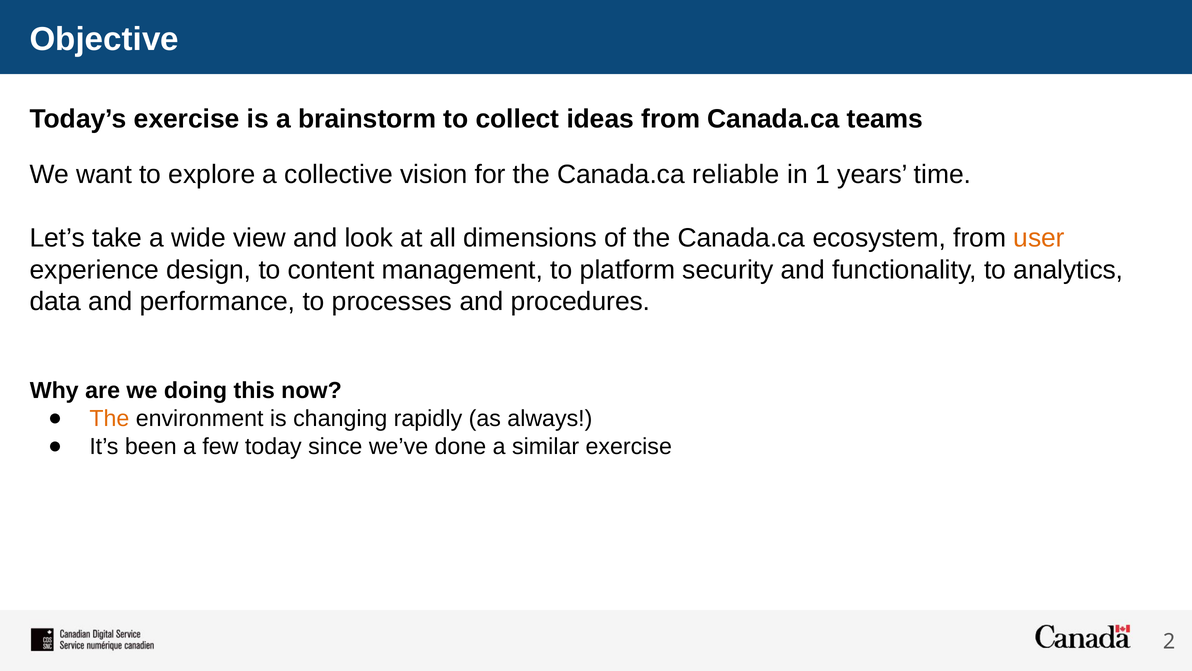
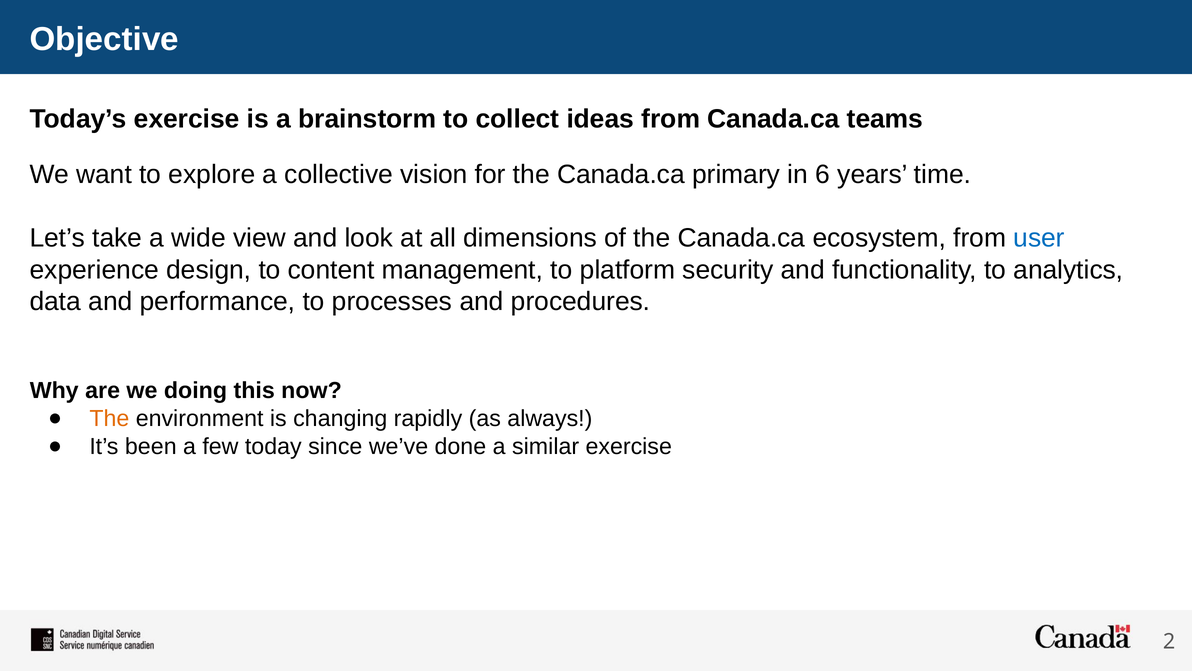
reliable: reliable -> primary (736, 174)
1: 1 -> 6 (823, 174)
user colour: orange -> blue (1039, 238)
